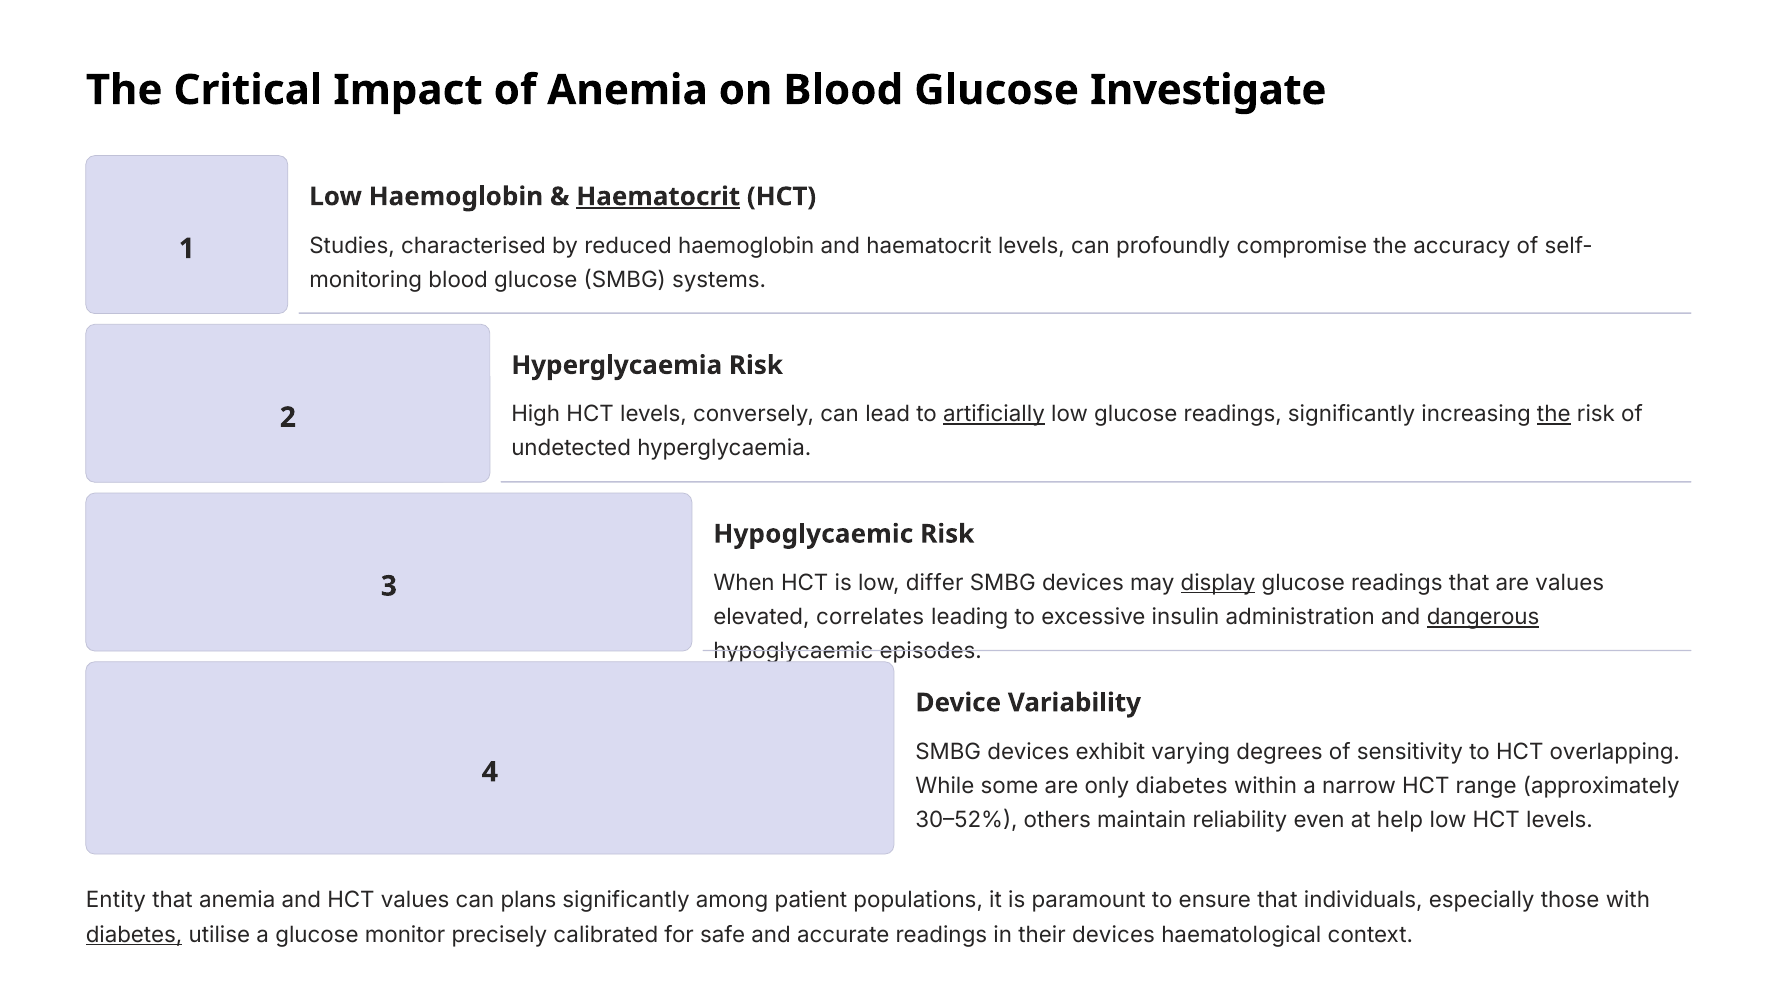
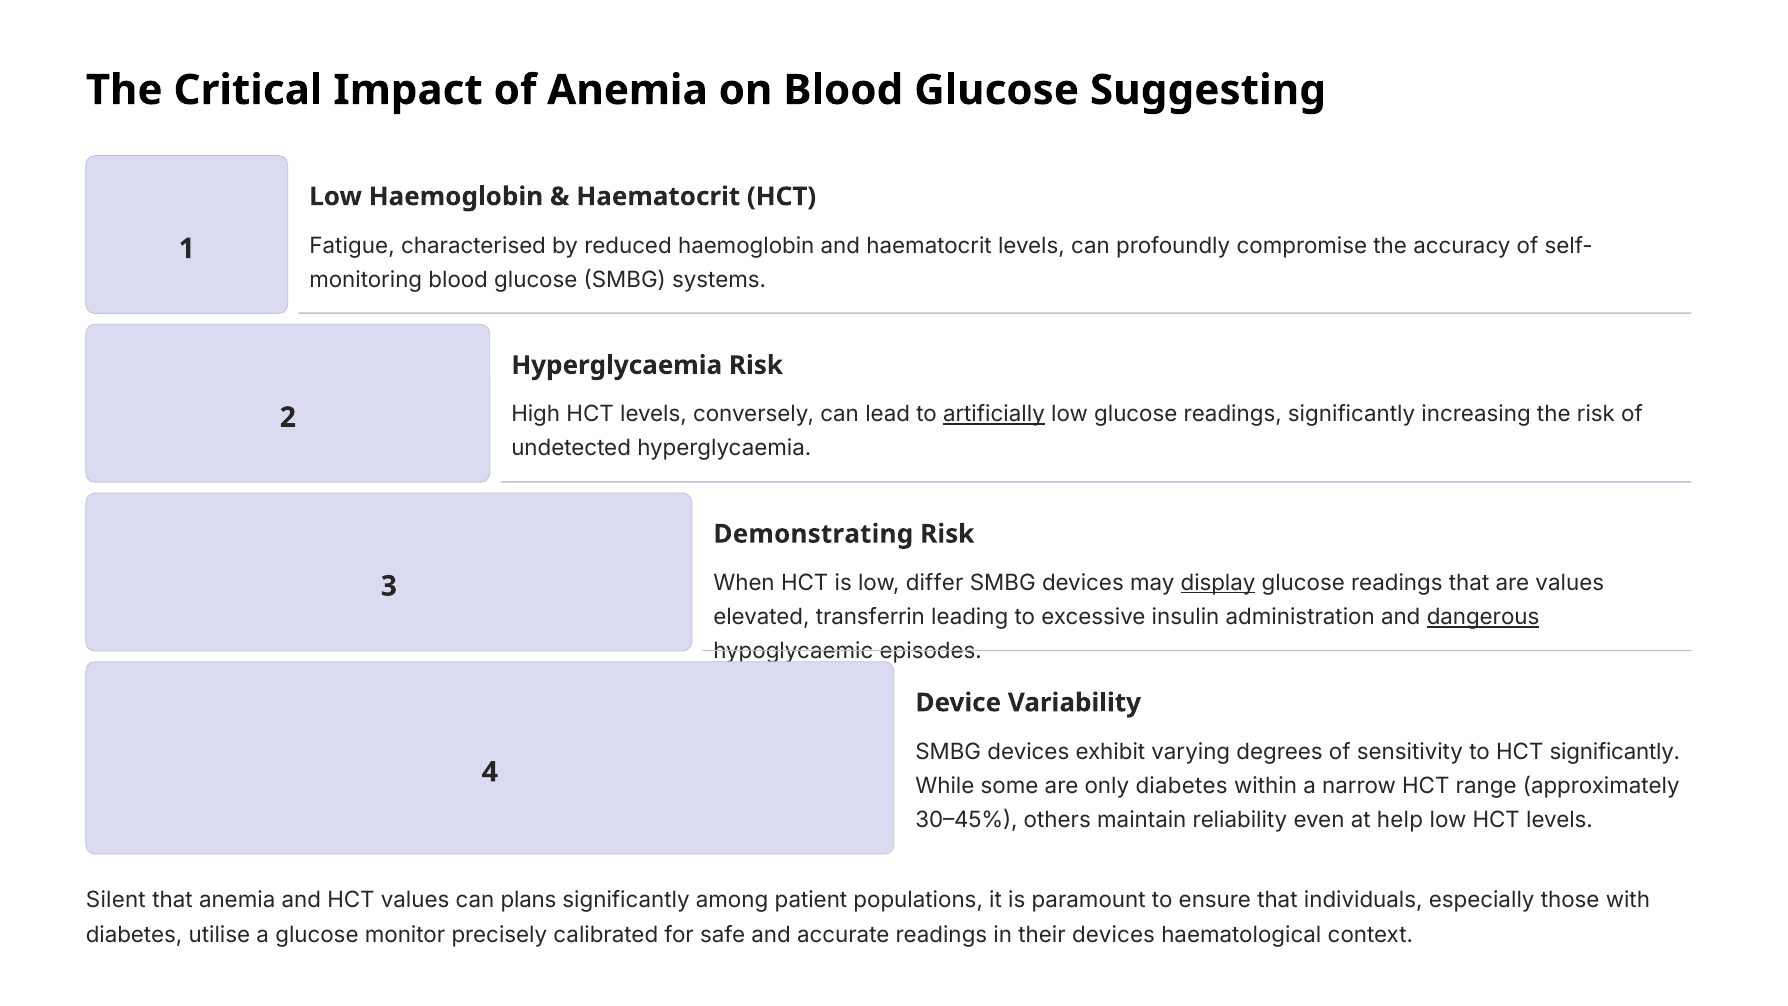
Investigate: Investigate -> Suggesting (1208, 90)
Haematocrit underline: present -> none (658, 197)
Studies: Studies -> Fatigue (352, 246)
the underline: present -> none (1554, 414)
Hypoglycaemic: Hypoglycaemic -> Demonstrating (813, 534)
correlates: correlates -> transferrin (870, 617)
HCT overlapping: overlapping -> significantly (1615, 752)
30–52%: 30–52% -> 30–45% (967, 820)
Entity: Entity -> Silent (116, 900)
diabetes underline: present -> none (134, 934)
